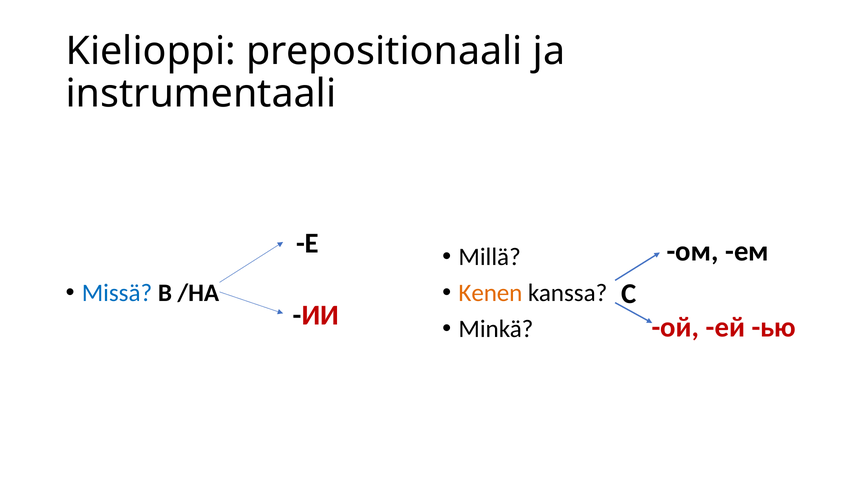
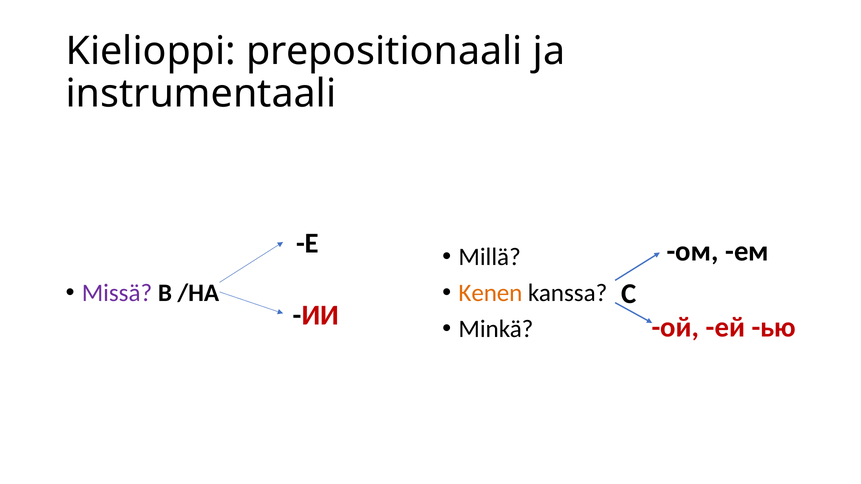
Missä colour: blue -> purple (117, 293)
